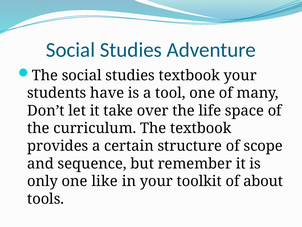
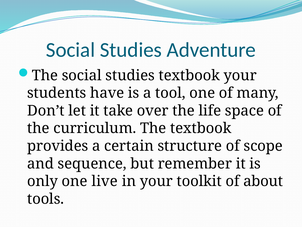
like: like -> live (105, 181)
